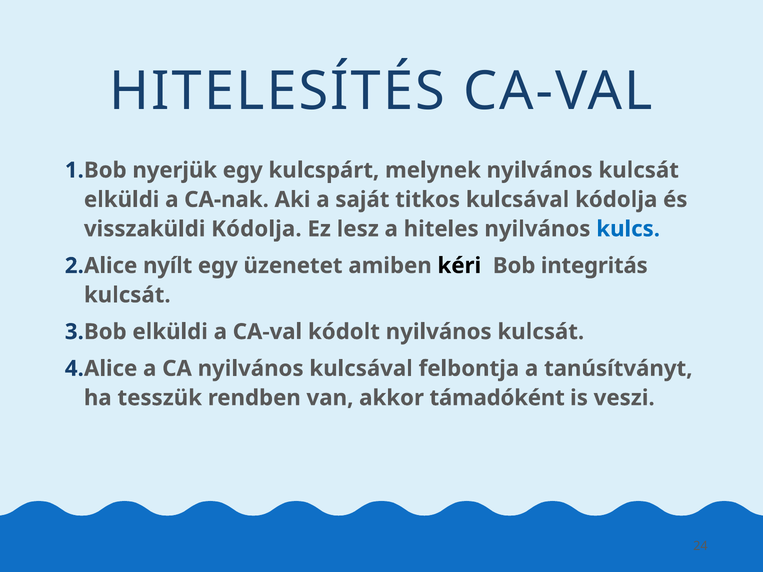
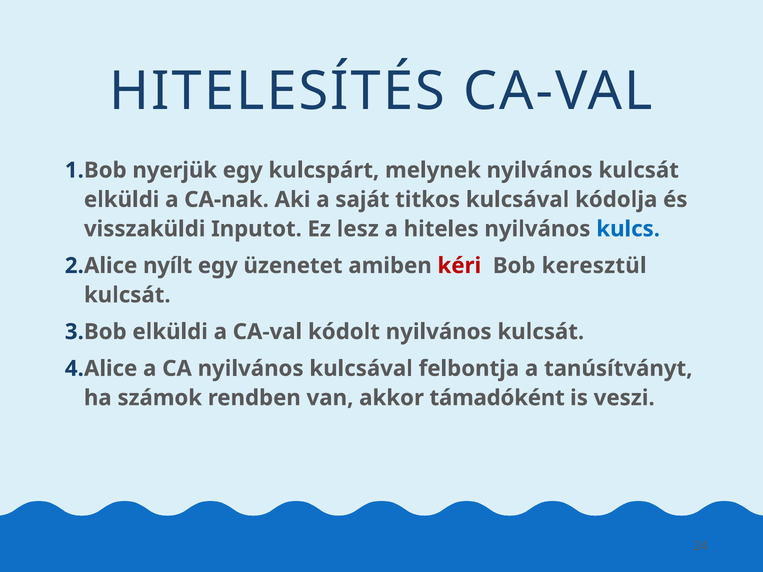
visszaküldi Kódolja: Kódolja -> Inputot (256, 229)
kéri colour: black -> red (459, 266)
integritás: integritás -> keresztül (594, 266)
tesszük: tesszük -> számok (160, 398)
